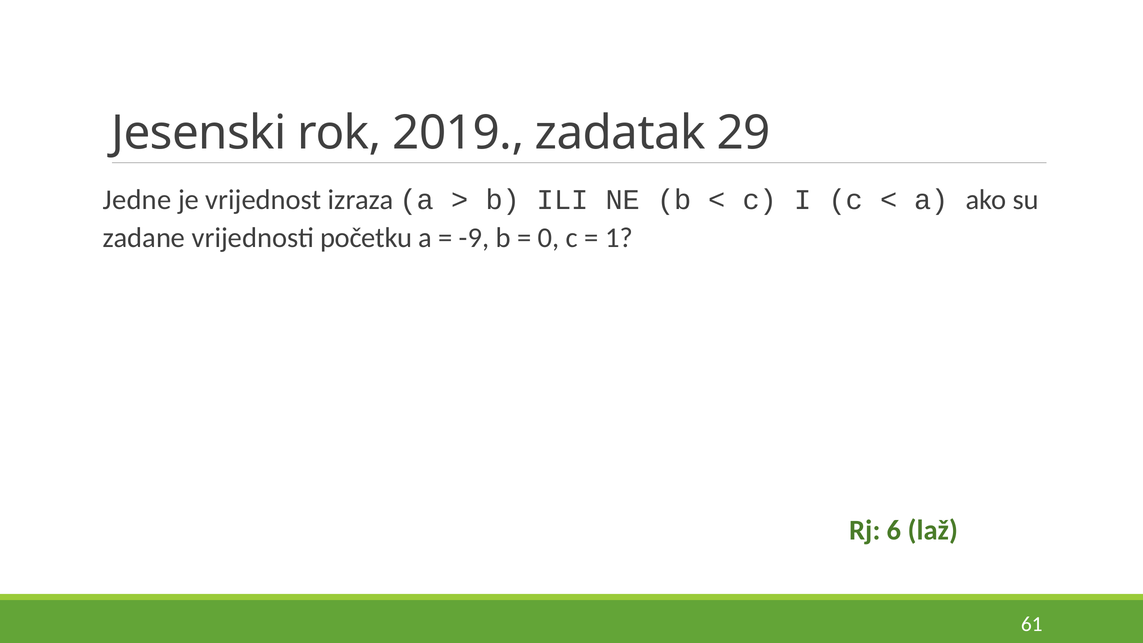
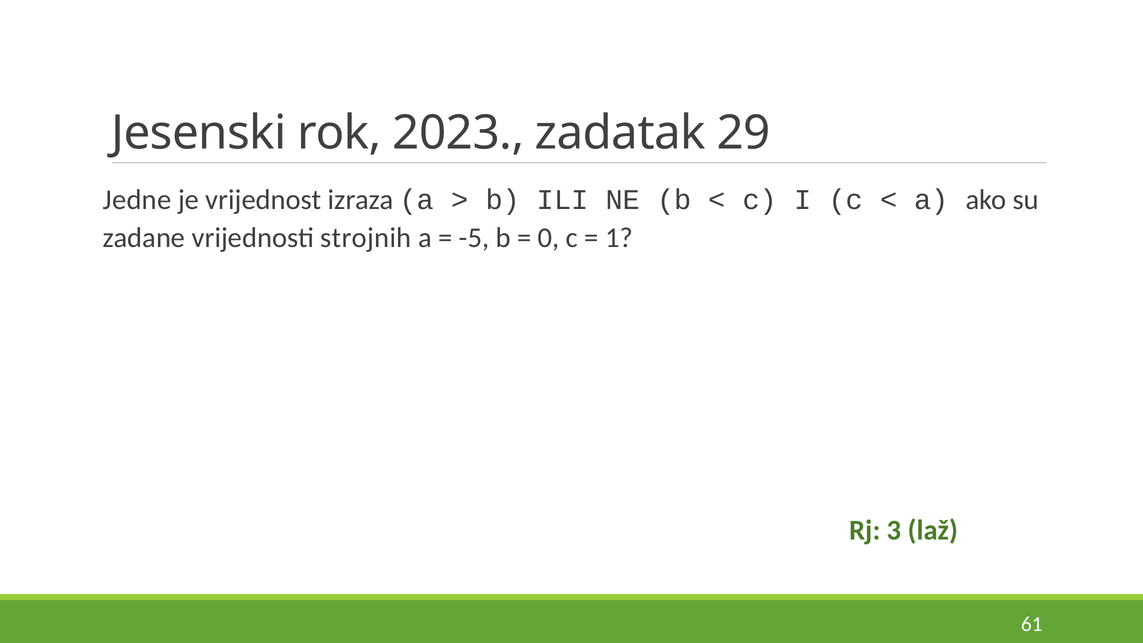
2019: 2019 -> 2023 (458, 133)
početku: početku -> strojnih (366, 238)
-9: -9 -> -5 (474, 238)
6: 6 -> 3 (894, 530)
